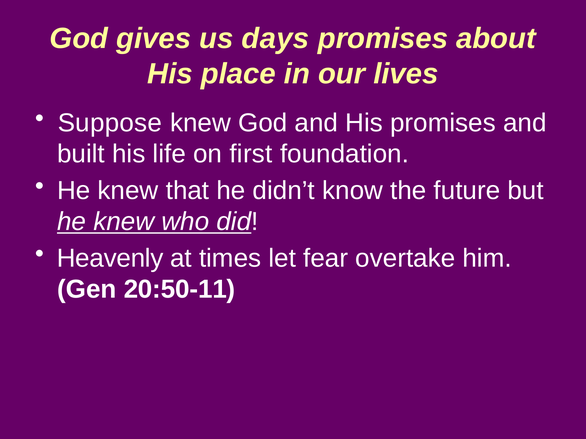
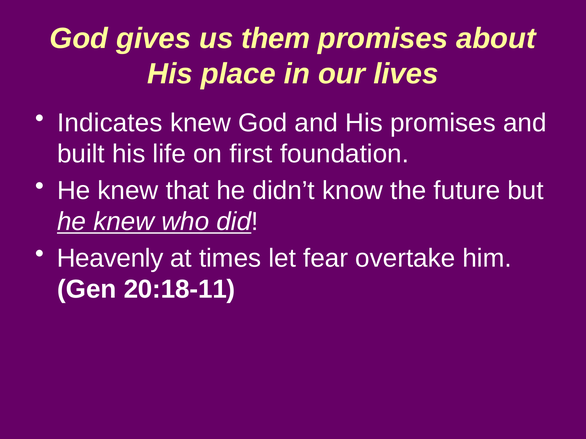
days: days -> them (276, 39)
Suppose: Suppose -> Indicates (110, 123)
20:50-11: 20:50-11 -> 20:18-11 (180, 290)
